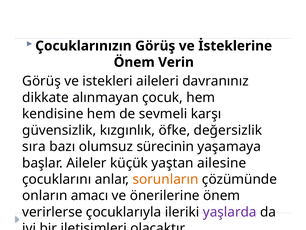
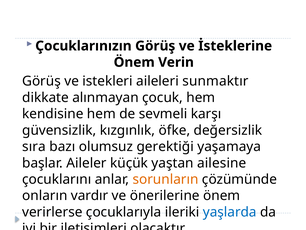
davranınız: davranınız -> sunmaktır (215, 81)
sürecinin: sürecinin -> gerektiği (165, 146)
amacı: amacı -> vardır (90, 195)
yaşlarda colour: purple -> blue (230, 212)
